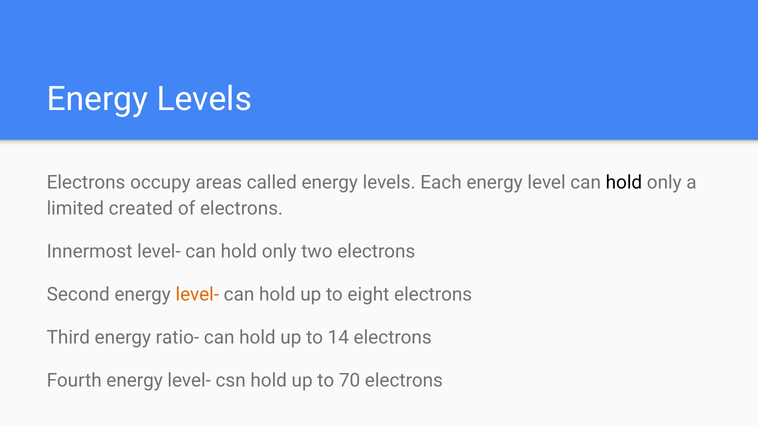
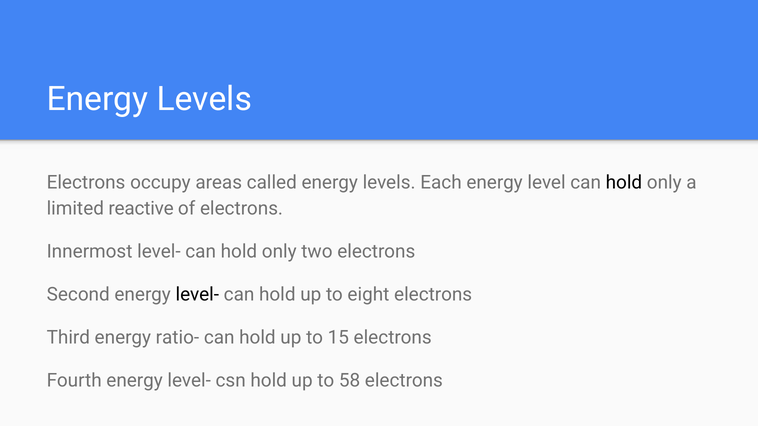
created: created -> reactive (141, 209)
level- colour: orange -> black (197, 295)
14: 14 -> 15 (338, 338)
70: 70 -> 58 (350, 381)
